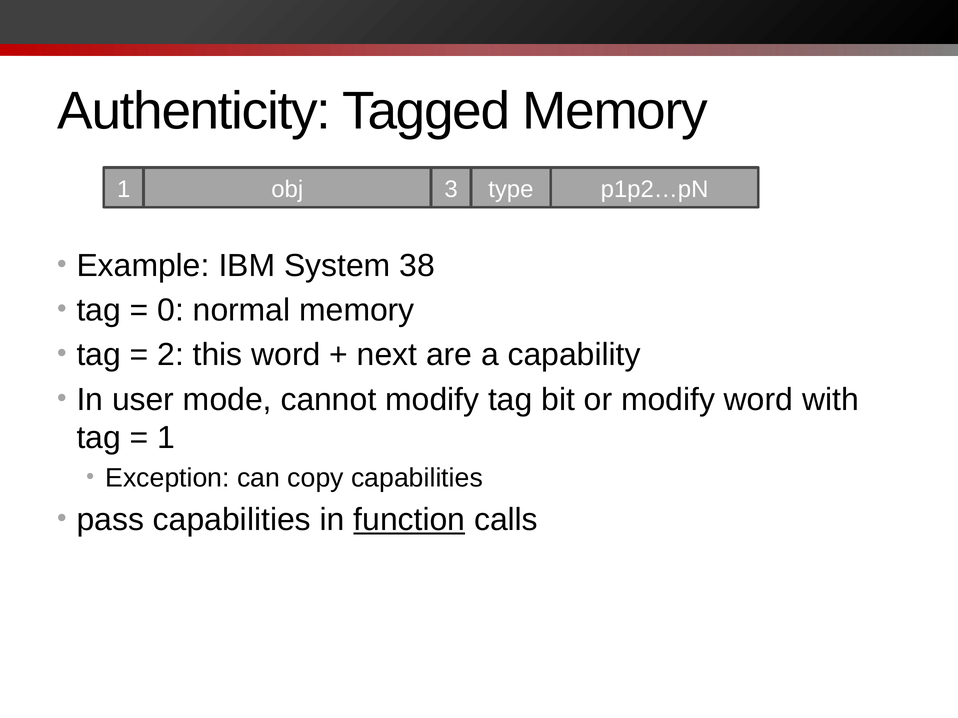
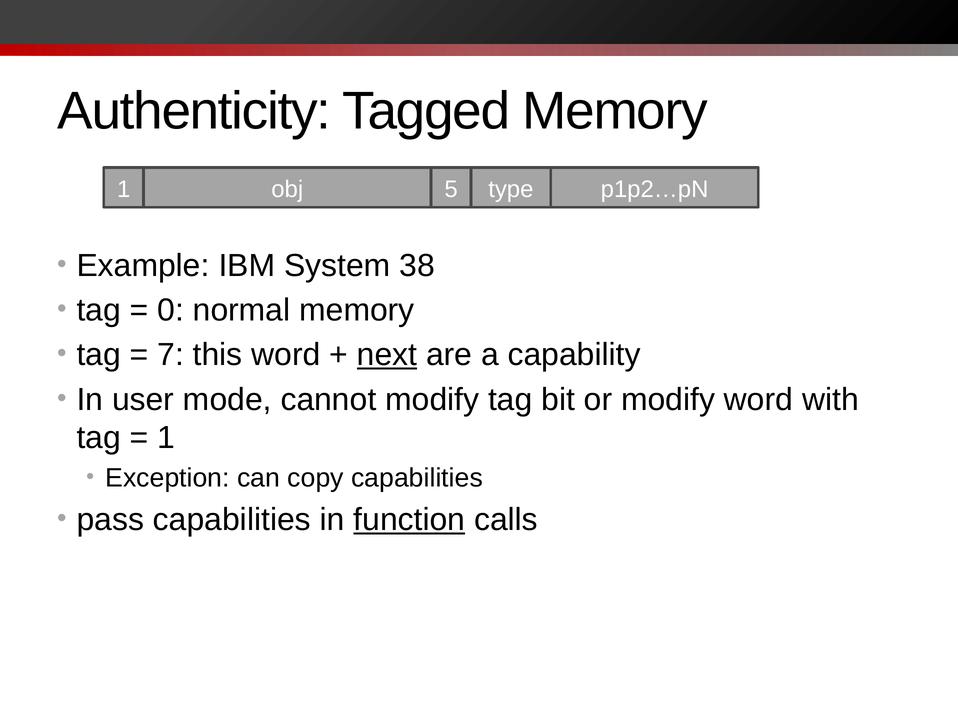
3: 3 -> 5 (451, 189)
2: 2 -> 7 (171, 355)
next underline: none -> present (387, 355)
